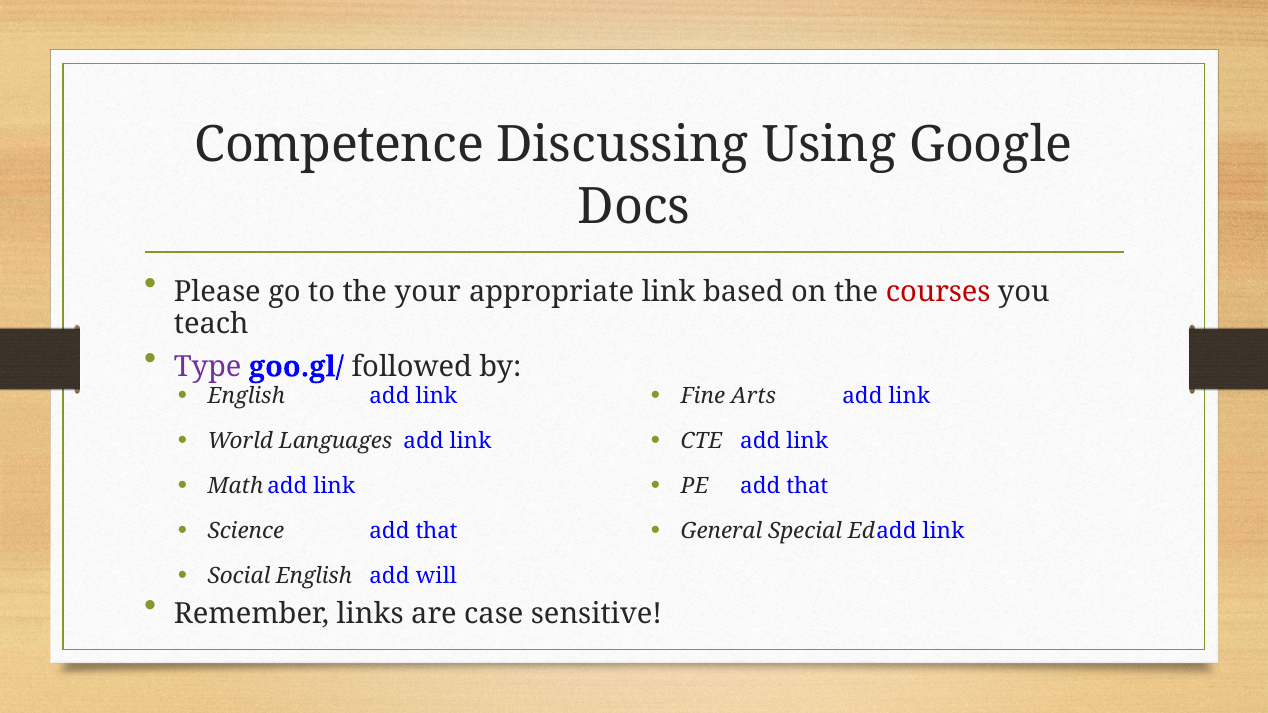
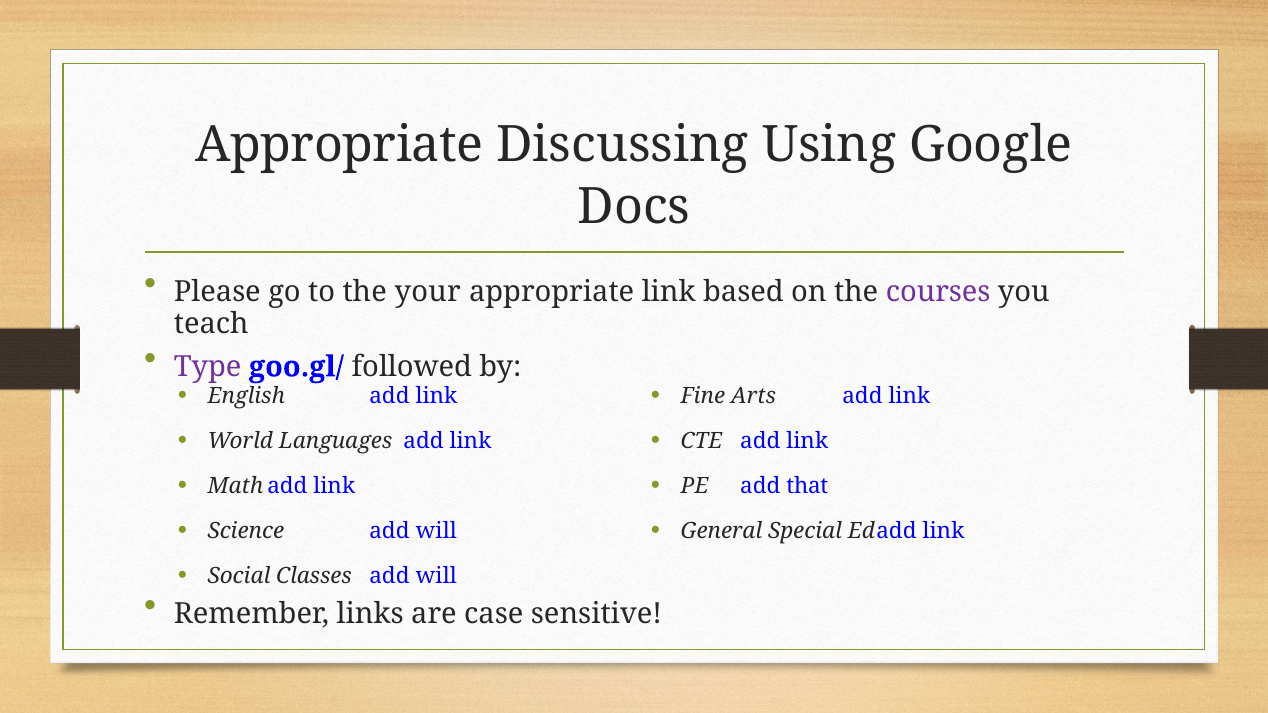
Competence: Competence -> Appropriate (339, 145)
courses colour: red -> purple (938, 292)
Science add that: that -> will (436, 531)
Social English: English -> Classes (314, 576)
